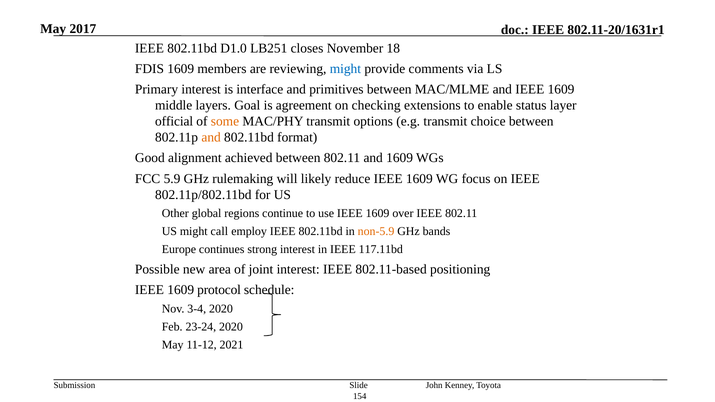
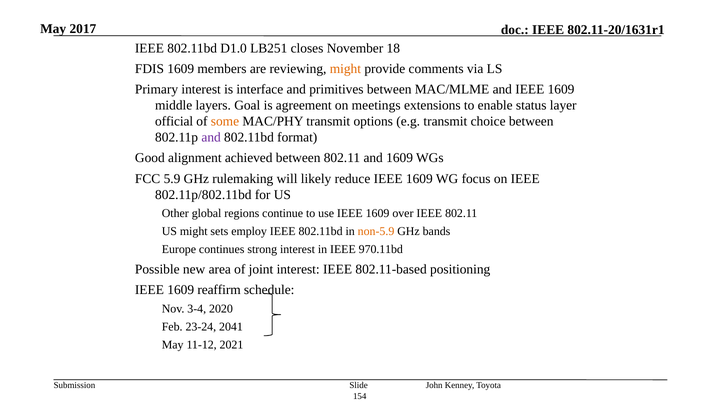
might colour: blue -> orange (345, 69)
checking: checking -> meetings (376, 105)
and colour: orange -> purple (211, 138)
call: call -> sets (219, 232)
117.11bd: 117.11bd -> 970.11bd (381, 250)
protocol: protocol -> reaffirm (219, 290)
23-24 2020: 2020 -> 2041 (231, 327)
